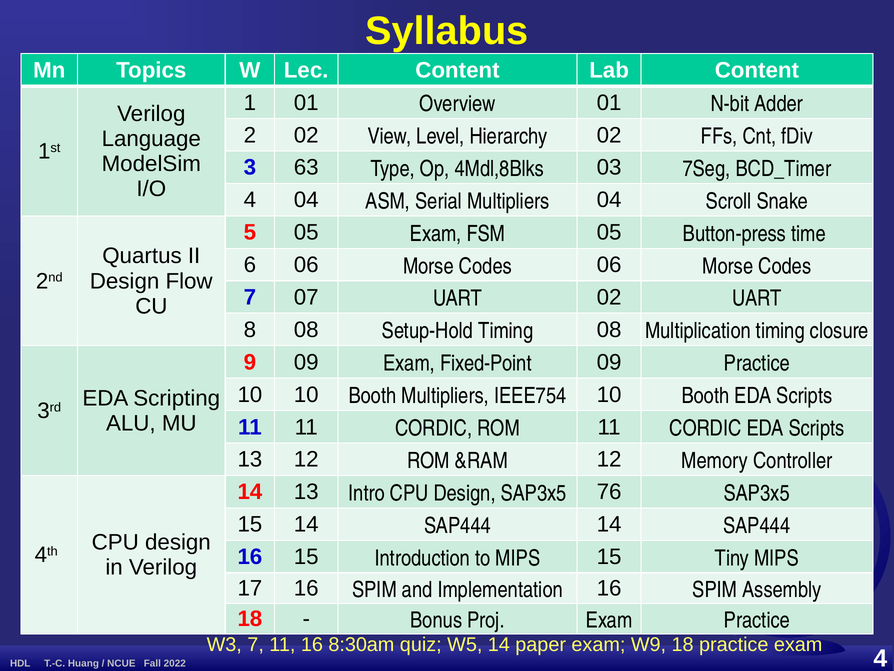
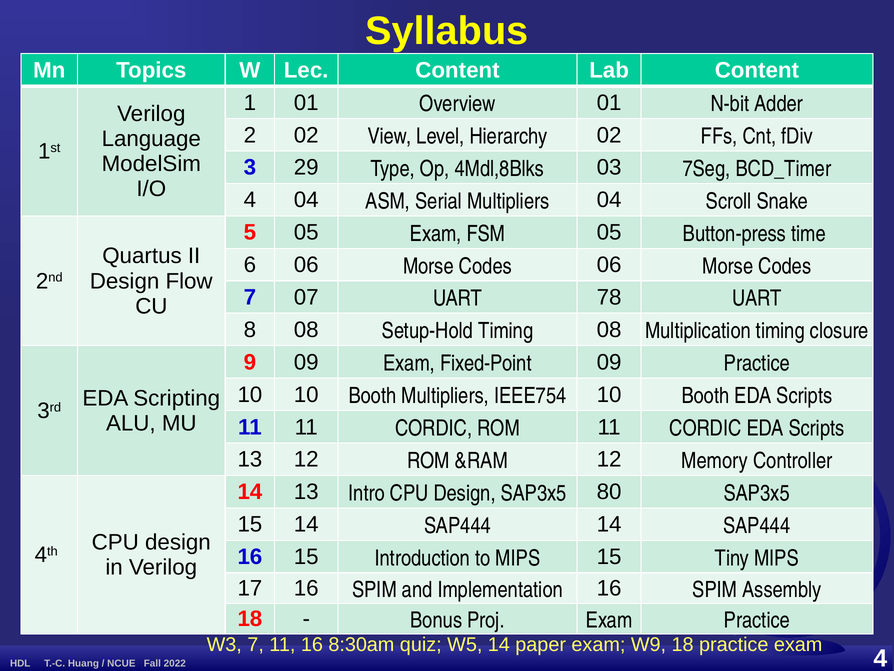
63: 63 -> 29 (306, 167)
UART 02: 02 -> 78 (609, 297)
76: 76 -> 80 (609, 492)
